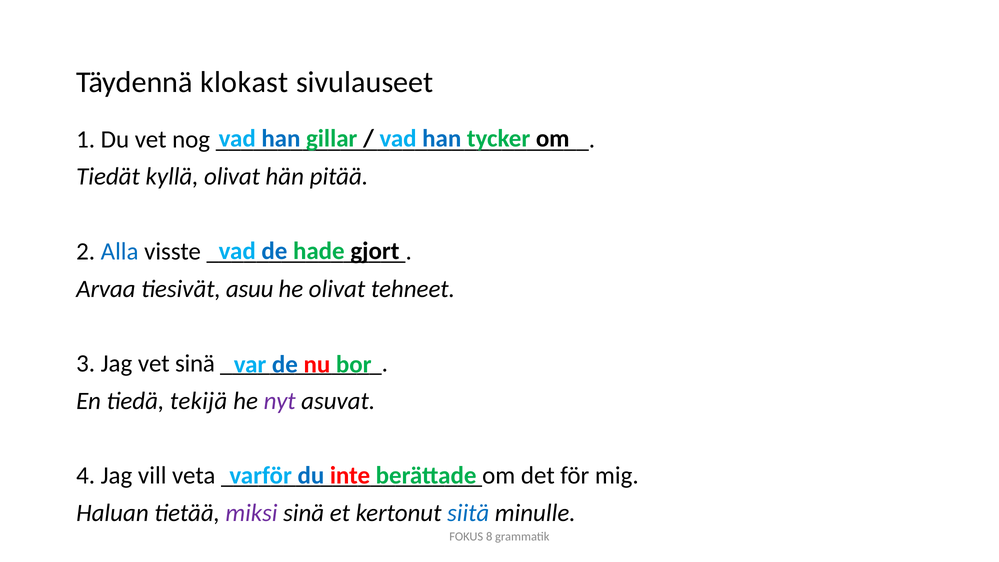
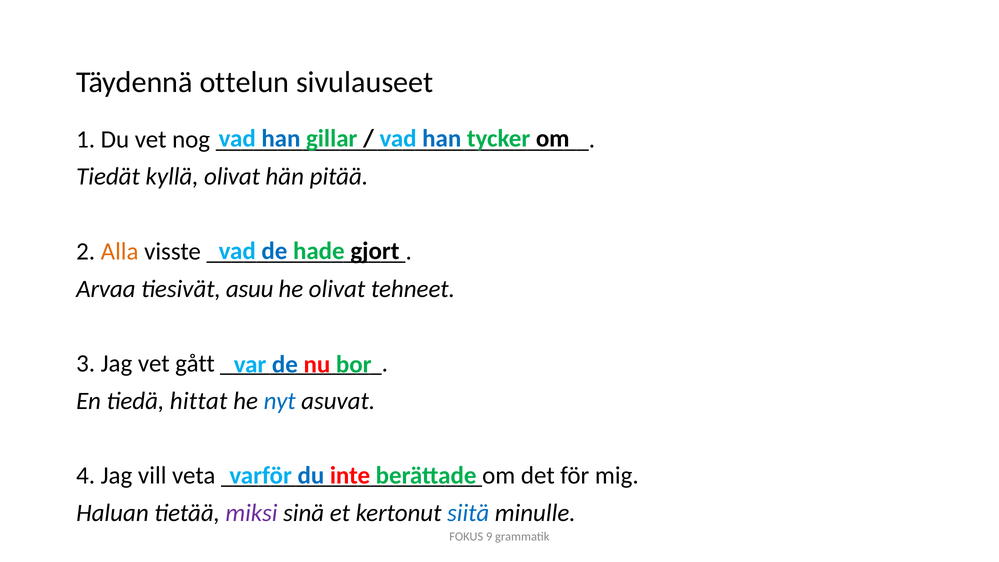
klokast: klokast -> ottelun (244, 82)
Alla colour: blue -> orange (120, 251)
vet sinä: sinä -> gått (195, 363)
tekijä: tekijä -> hittat (199, 401)
nyt colour: purple -> blue (280, 401)
8: 8 -> 9 (489, 537)
